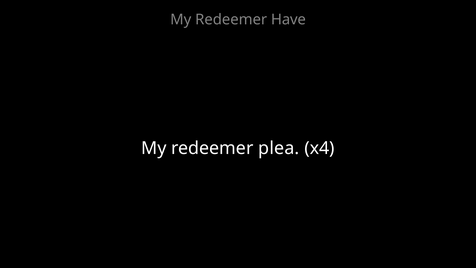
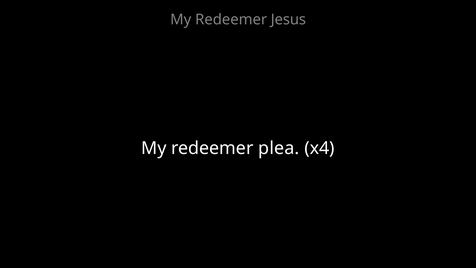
Have: Have -> Jesus (288, 19)
